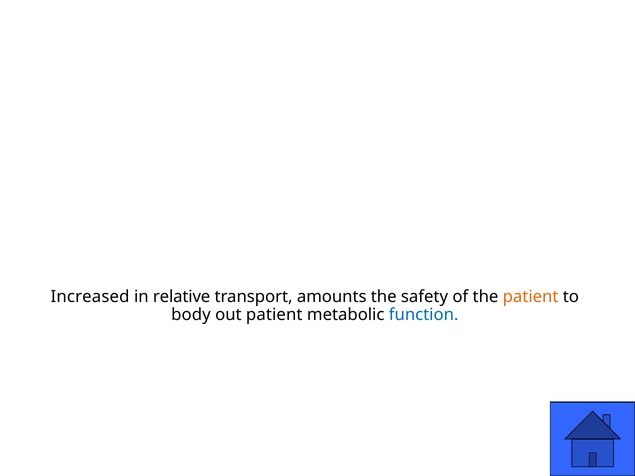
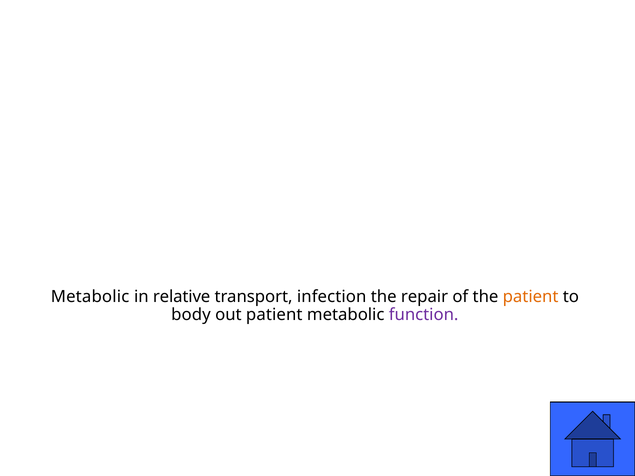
Increased: Increased -> Metabolic (90, 297)
amounts: amounts -> infection (332, 297)
safety: safety -> repair (425, 297)
function colour: blue -> purple (424, 315)
